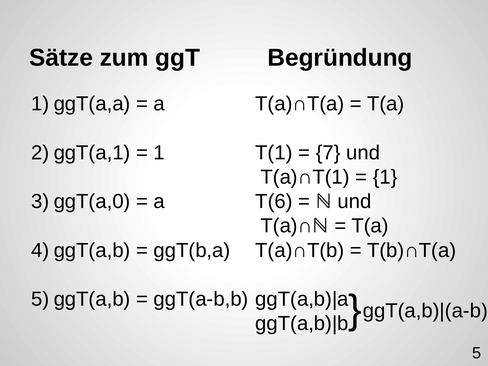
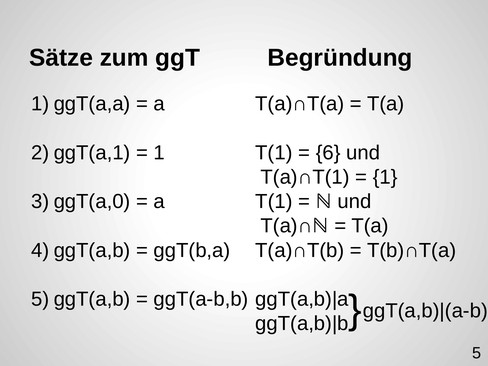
7: 7 -> 6 (328, 153)
T(6: T(6 -> T(1 (274, 201)
